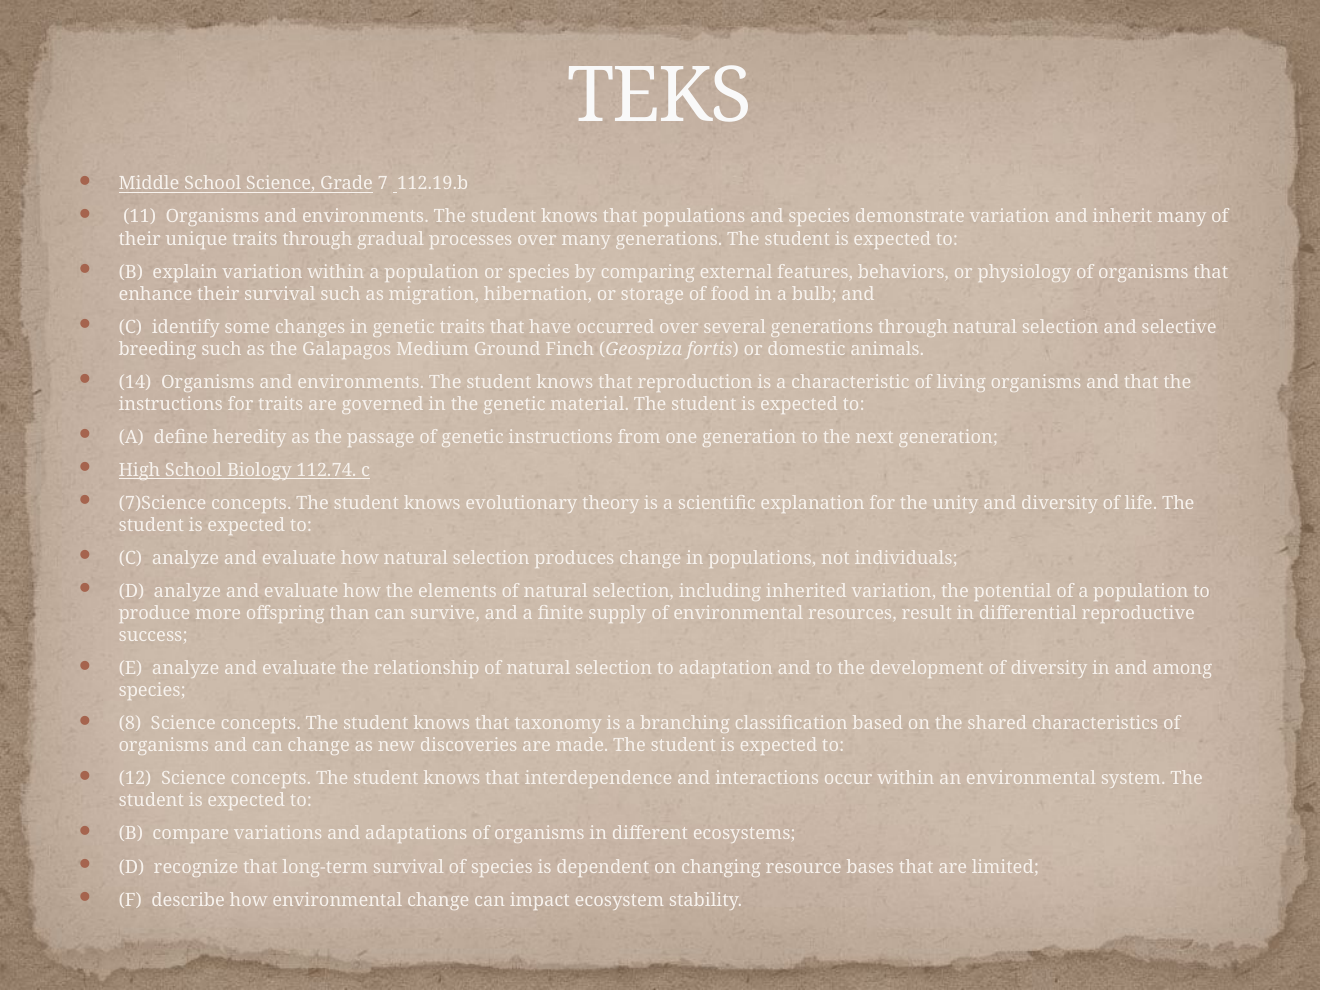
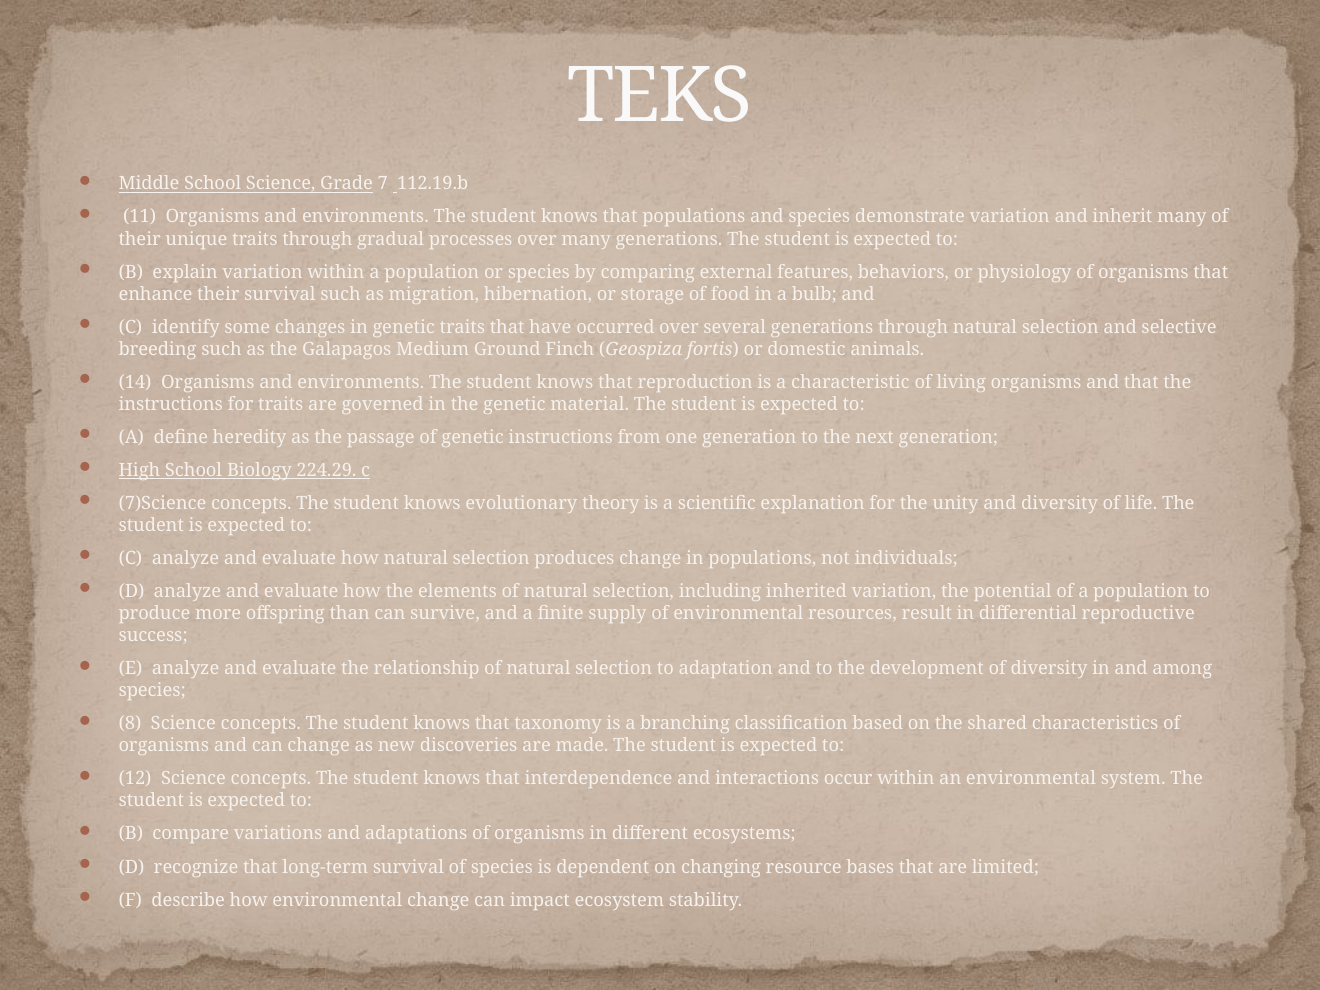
112.74: 112.74 -> 224.29 (326, 470)
